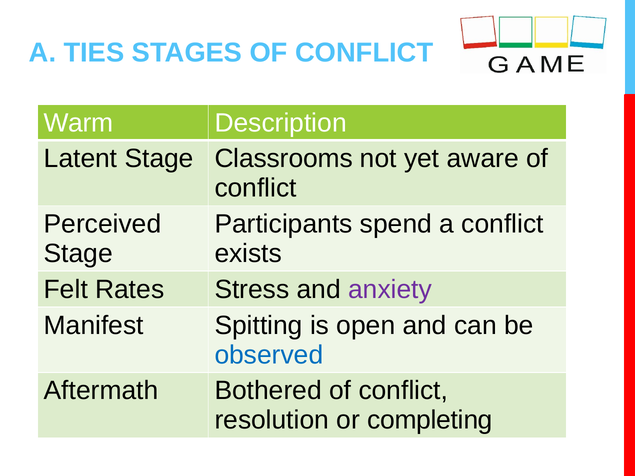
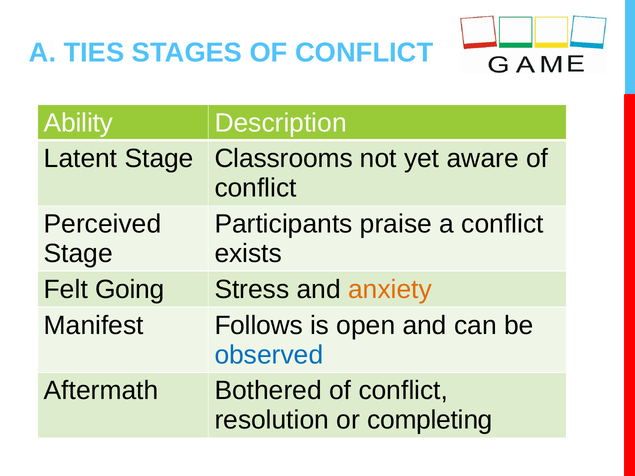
Warm: Warm -> Ability (78, 123)
spend: spend -> praise (396, 224)
Rates: Rates -> Going (130, 290)
anxiety colour: purple -> orange (390, 290)
Spitting: Spitting -> Follows (259, 326)
